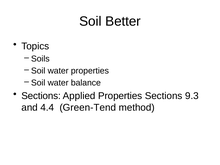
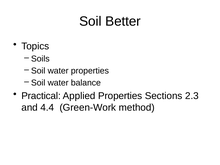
Sections: Sections -> Practical (41, 96)
9.3: 9.3 -> 2.3 (192, 96)
Green-Tend: Green-Tend -> Green-Work (88, 108)
